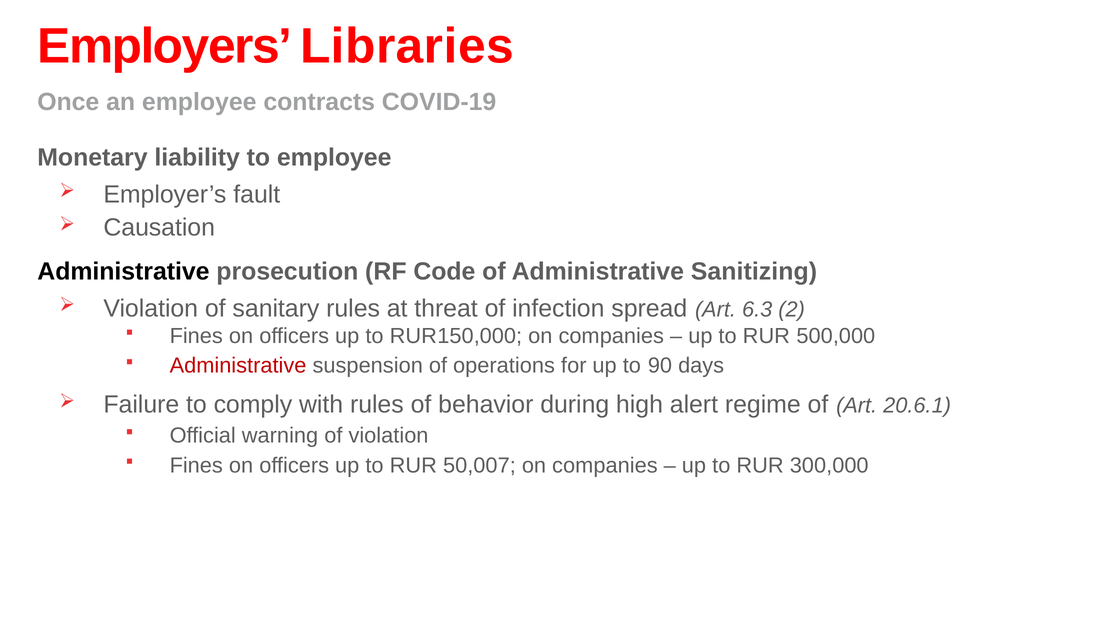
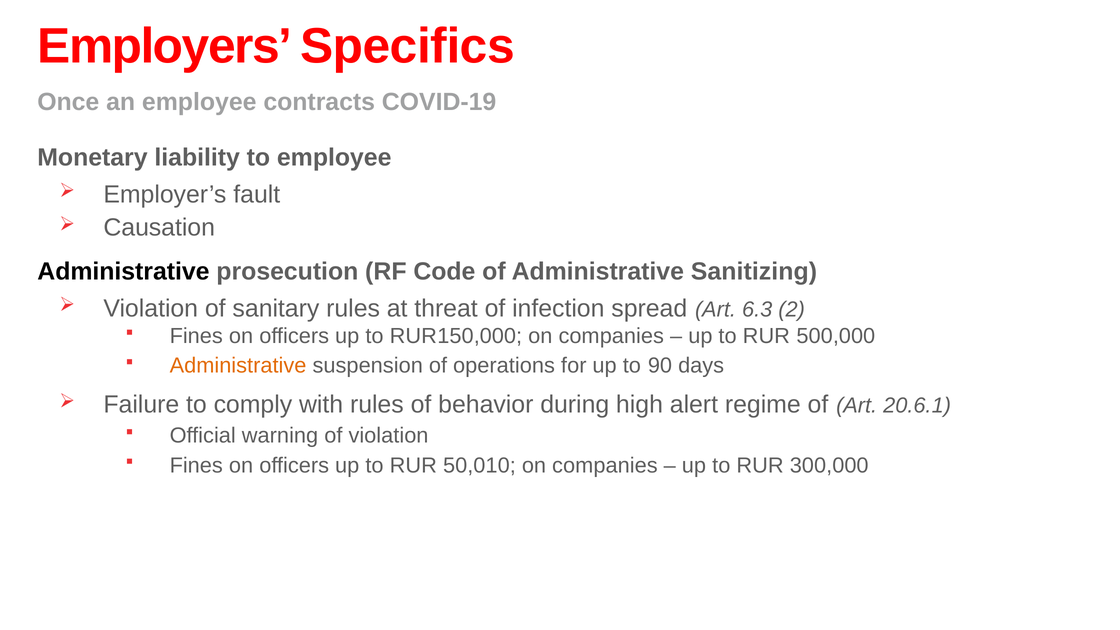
Libraries: Libraries -> Specifics (407, 46)
Administrative colour: red -> orange (238, 366)
50,007: 50,007 -> 50,010 (479, 465)
